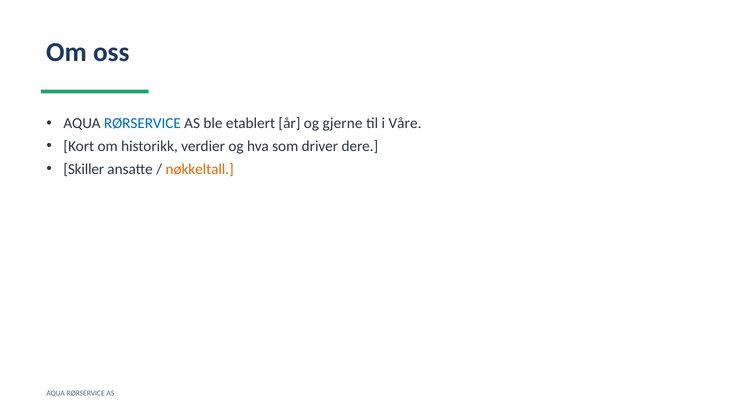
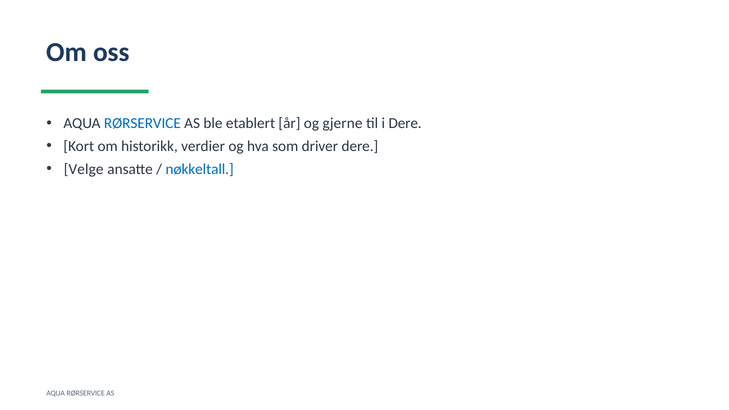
i Våre: Våre -> Dere (405, 123)
Skiller: Skiller -> Velge (84, 169)
nøkkeltall colour: orange -> blue (200, 169)
